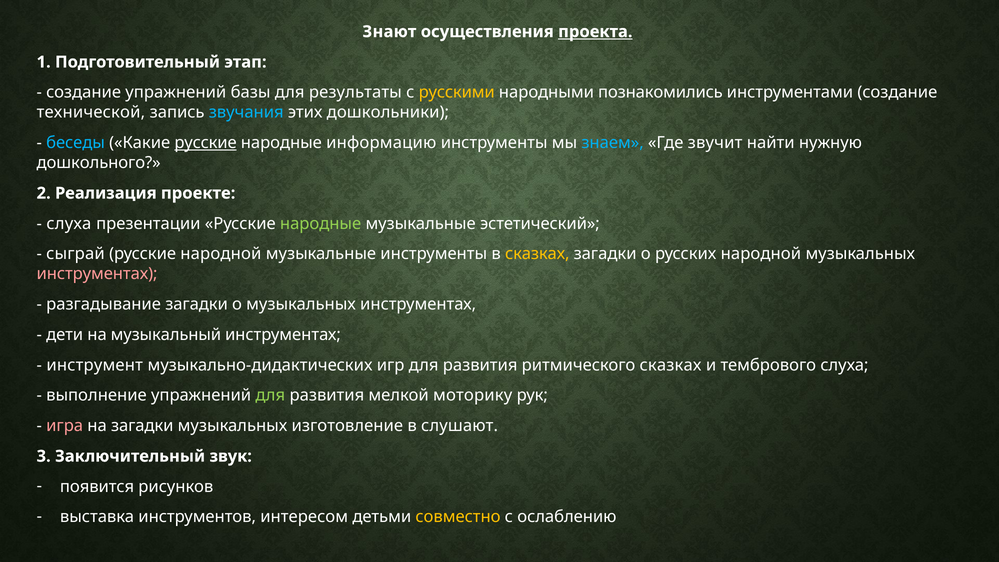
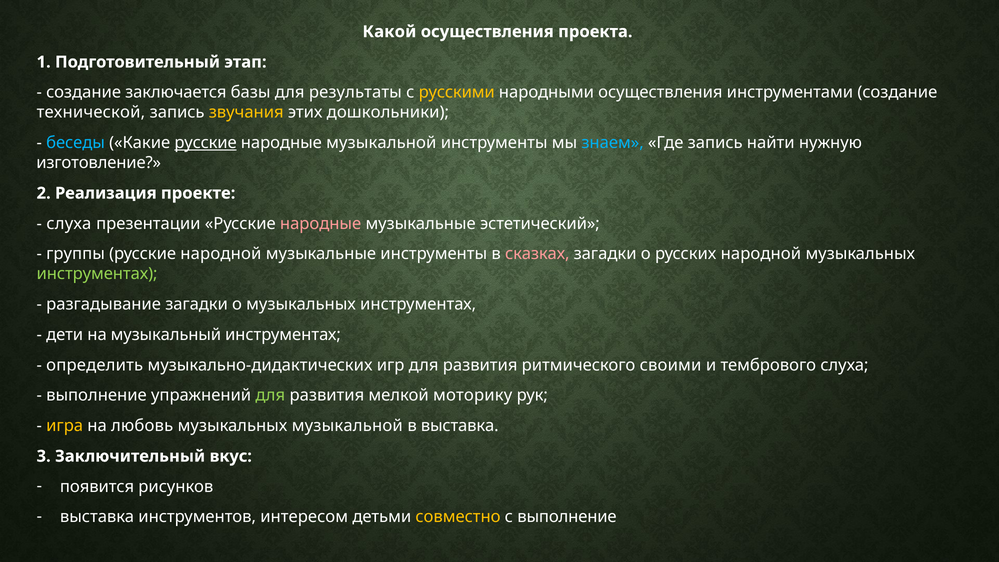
Знают: Знают -> Какой (389, 32)
проекта underline: present -> none (595, 32)
создание упражнений: упражнений -> заключается (176, 92)
народными познакомились: познакомились -> осуществления (660, 92)
звучания colour: light blue -> yellow (246, 112)
народные информацию: информацию -> музыкальной (381, 143)
Где звучит: звучит -> запись (715, 143)
дошкольного: дошкольного -> изготовление (99, 163)
народные colour: light green -> pink (321, 224)
сыграй: сыграй -> группы (76, 254)
сказках colour: yellow -> pink (537, 254)
инструментах colour: pink -> light green (97, 274)
инструмент: инструмент -> определить (95, 365)
ритмического сказках: сказках -> своими (671, 365)
игра colour: pink -> yellow (65, 426)
на загадки: загадки -> любовь (142, 426)
музыкальных изготовление: изготовление -> музыкальной (347, 426)
в слушают: слушают -> выставка (460, 426)
звук: звук -> вкус (231, 456)
с ослаблению: ослаблению -> выполнение (567, 517)
